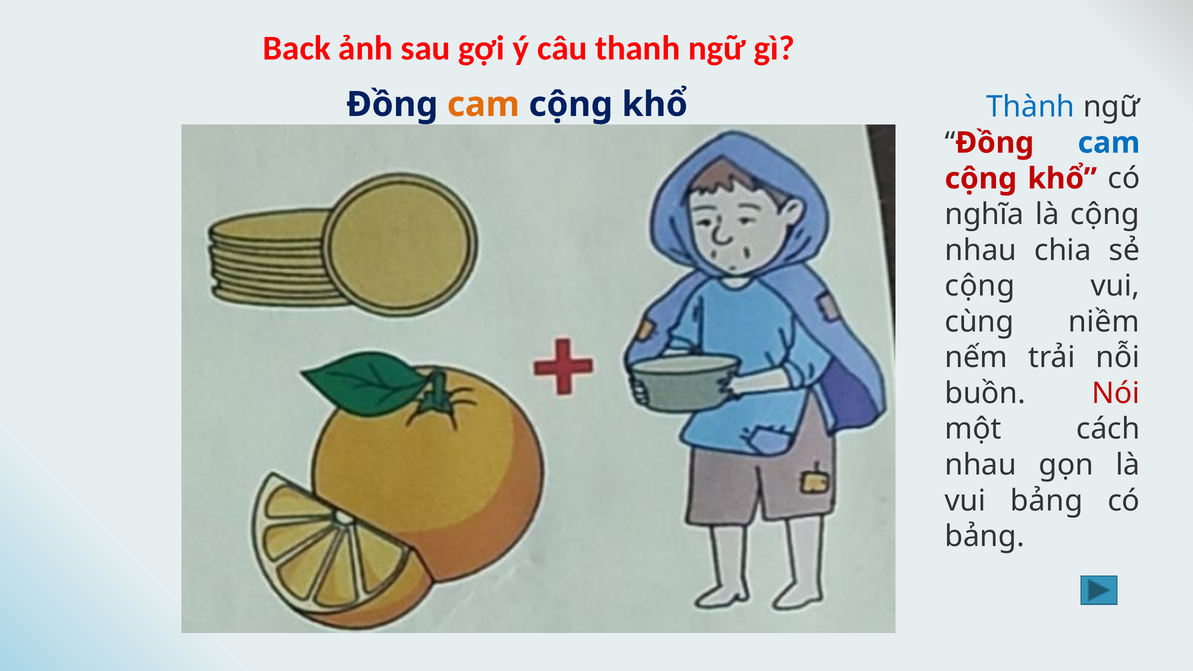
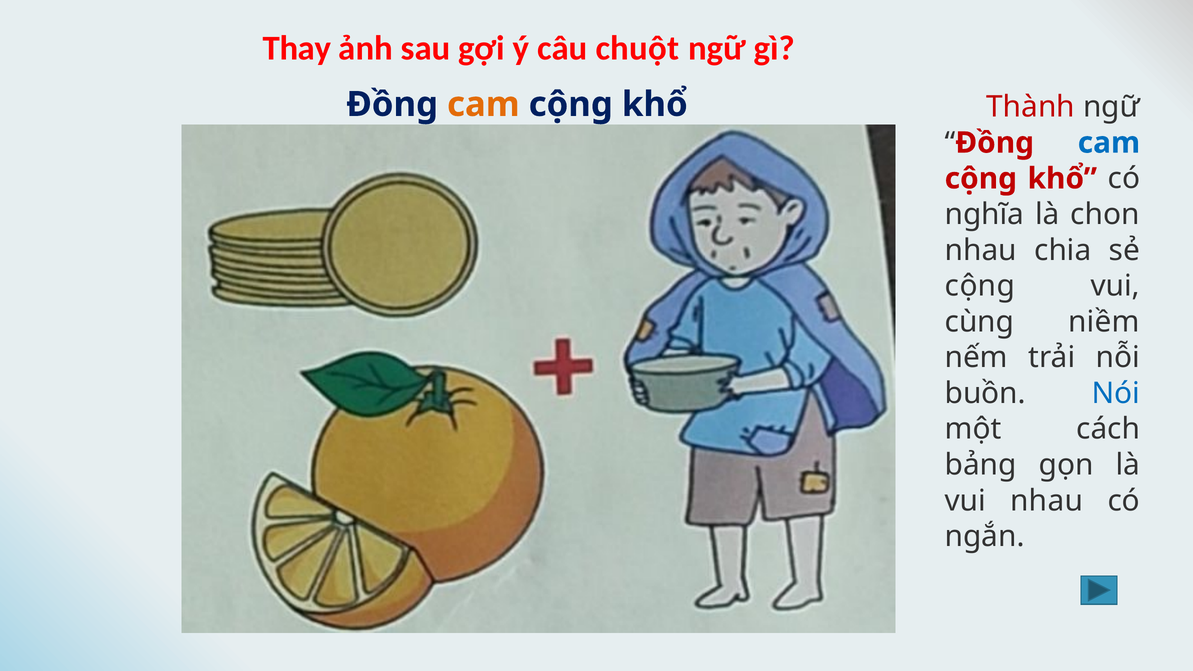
Back: Back -> Thay (297, 48)
thanh: thanh -> chuột (637, 48)
Thành colour: blue -> red (1031, 107)
là cộng: cộng -> chọn (1105, 214)
Nói colour: red -> blue (1116, 393)
nhau: nhau -> bảng (981, 465)
vui bảng: bảng -> nhau (1047, 501)
bảng: bảng -> ngắn (985, 537)
